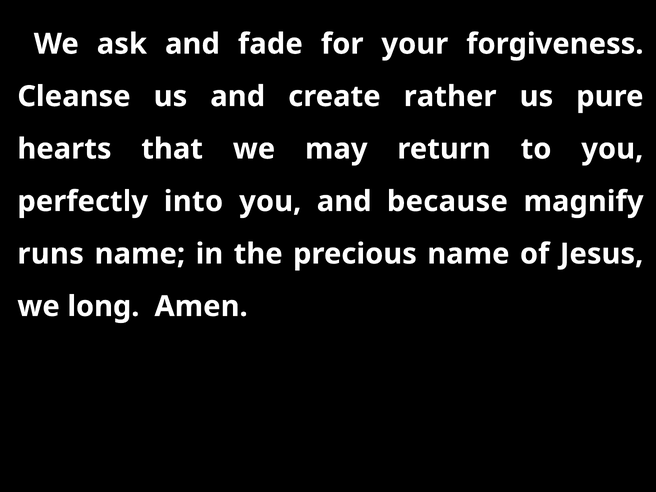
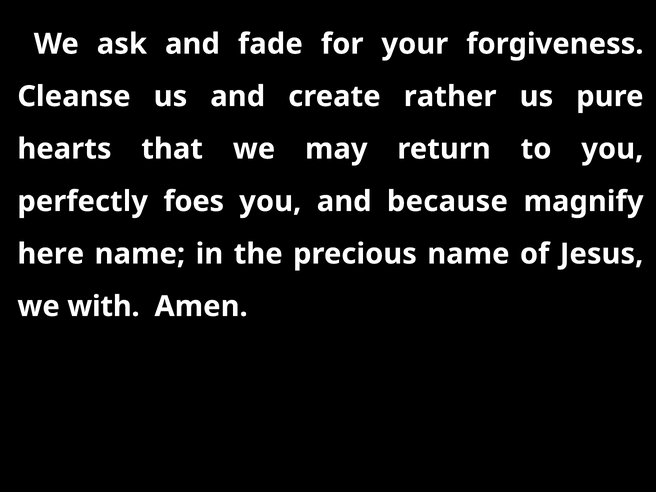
into: into -> foes (194, 201)
runs: runs -> here (51, 254)
long: long -> with (103, 306)
